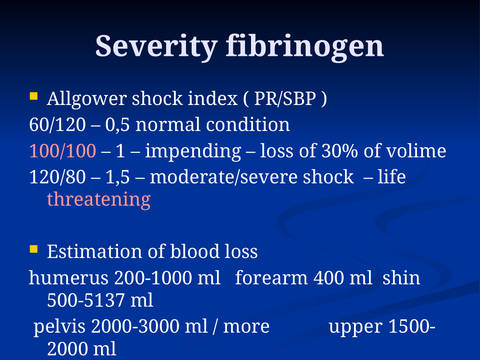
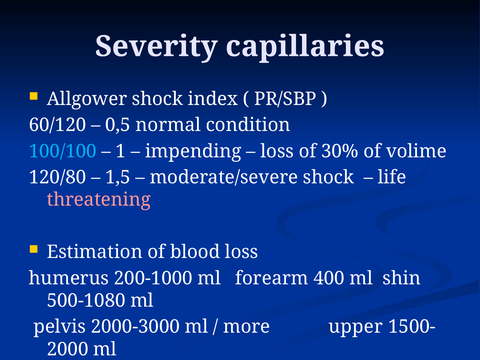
fibrinogen: fibrinogen -> capillaries (305, 46)
100/100 colour: pink -> light blue (63, 151)
500-5137: 500-5137 -> 500-1080 (86, 301)
